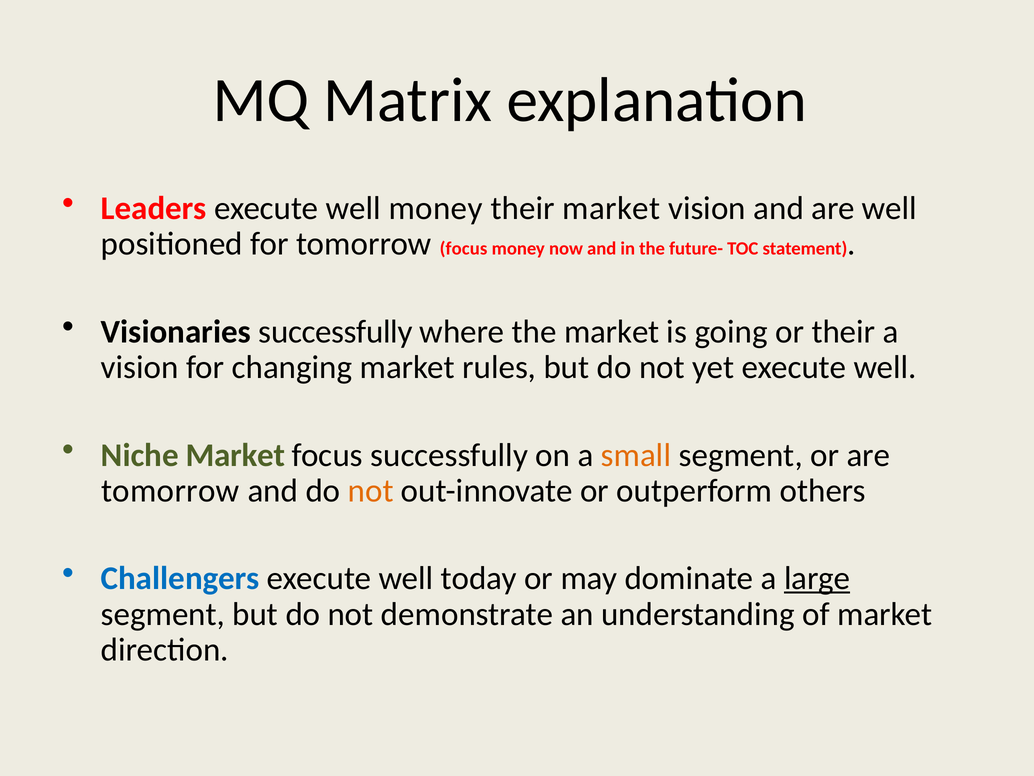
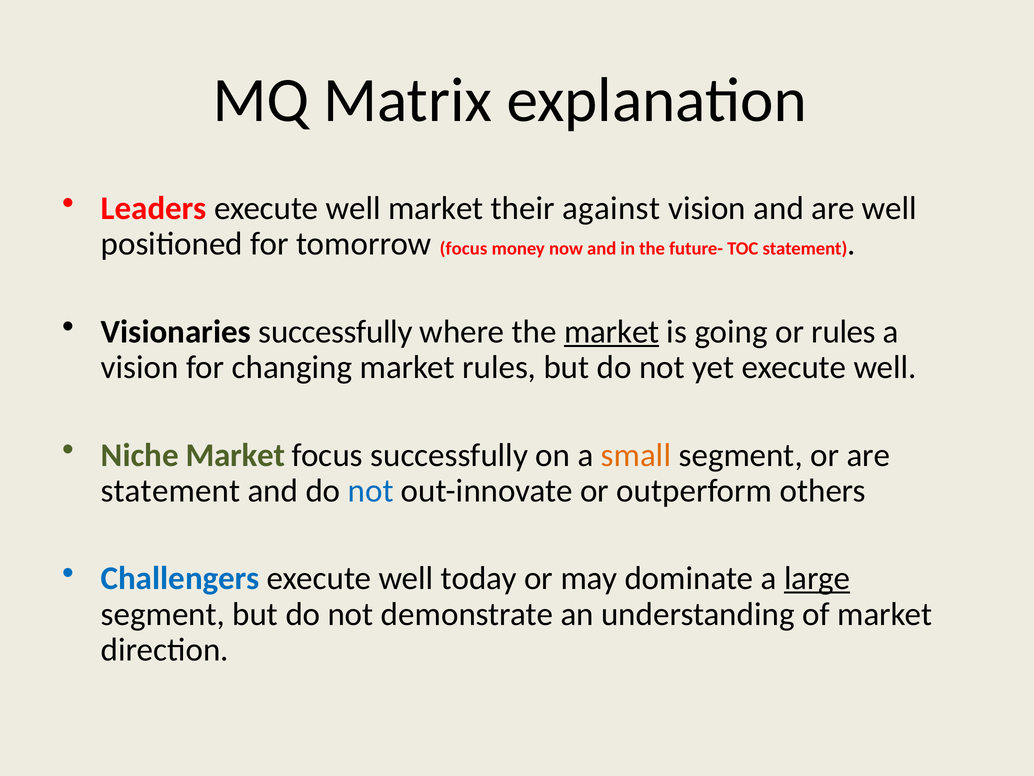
well money: money -> market (436, 208)
their market: market -> against (611, 208)
market underline: none -> present (612, 332)
or their: their -> rules (844, 332)
tomorrow: tomorrow -> statement (170, 491)
not colour: orange -> blue (371, 491)
